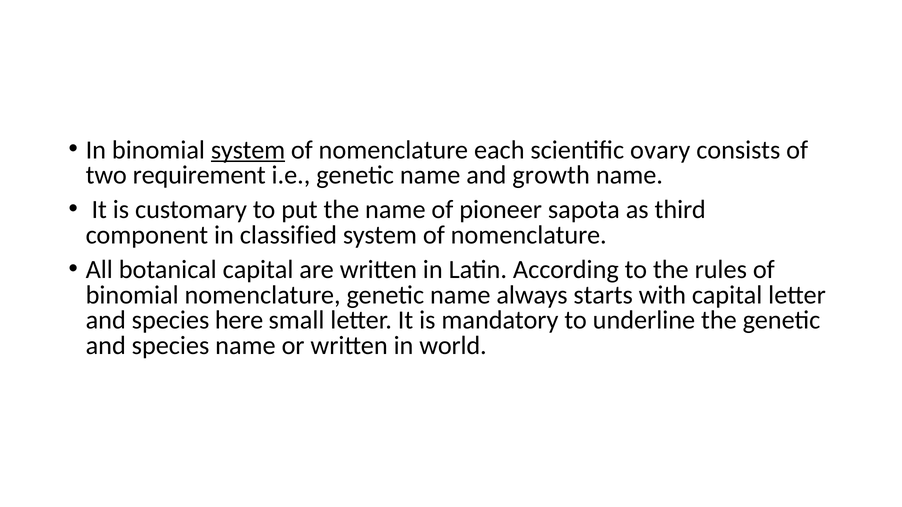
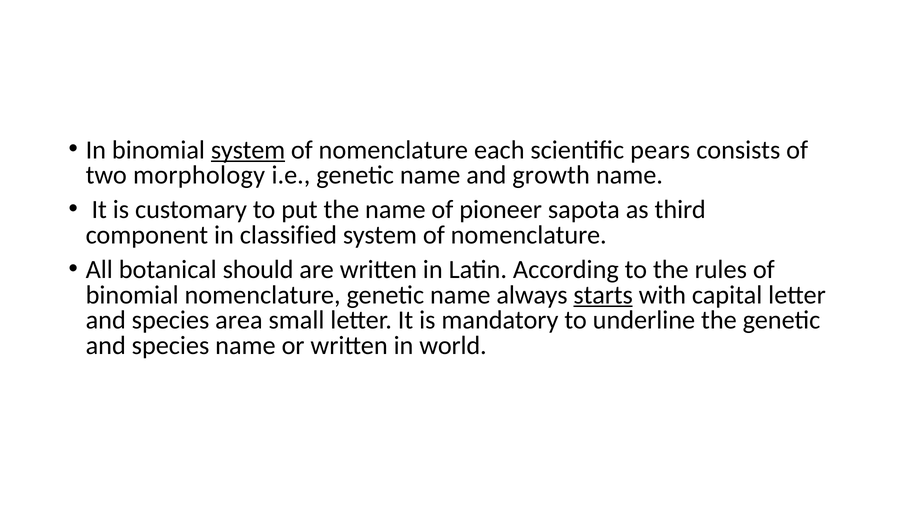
ovary: ovary -> pears (660, 150)
requirement: requirement -> morphology (199, 175)
botanical capital: capital -> should (258, 270)
starts underline: none -> present (603, 295)
here: here -> area (239, 320)
